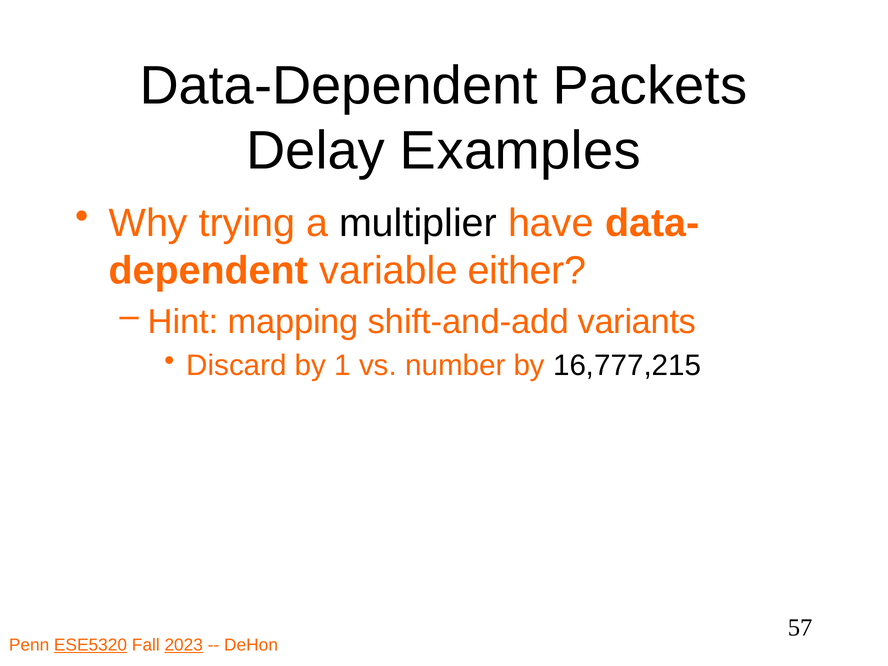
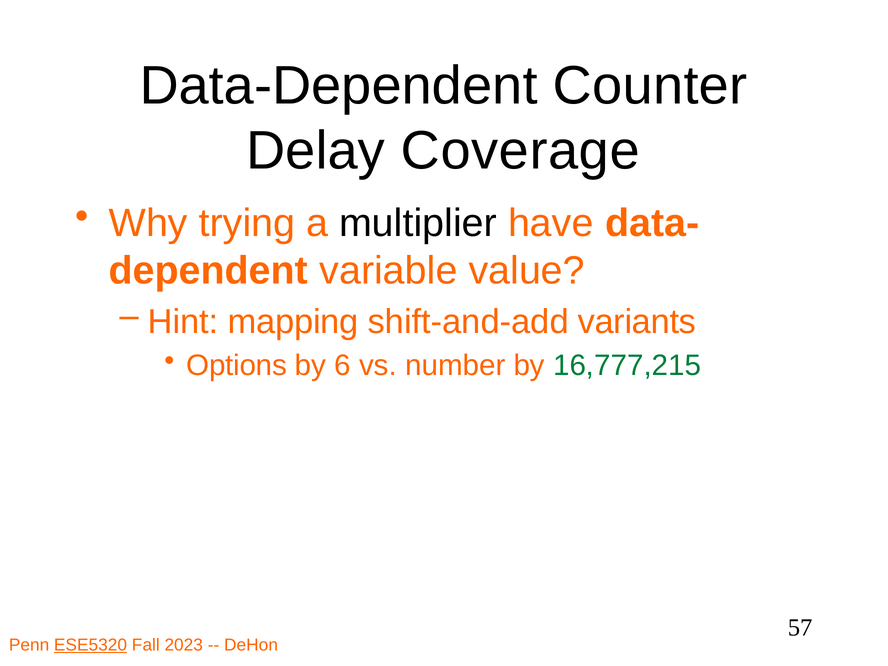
Packets: Packets -> Counter (650, 86)
Examples: Examples -> Coverage (520, 151)
either: either -> value (527, 271)
Discard: Discard -> Options (237, 366)
1: 1 -> 6 (343, 366)
16,777,215 colour: black -> green (627, 366)
2023 underline: present -> none (184, 645)
